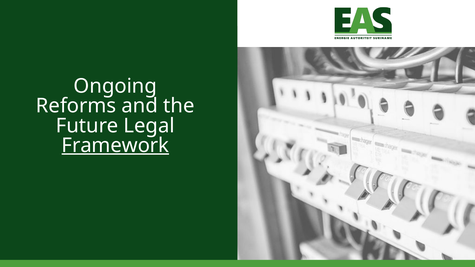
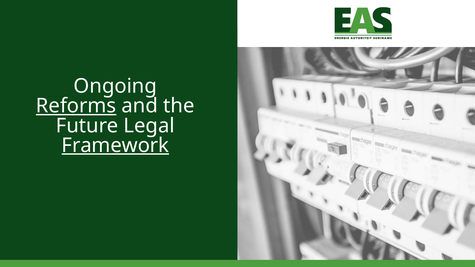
Reforms underline: none -> present (76, 106)
